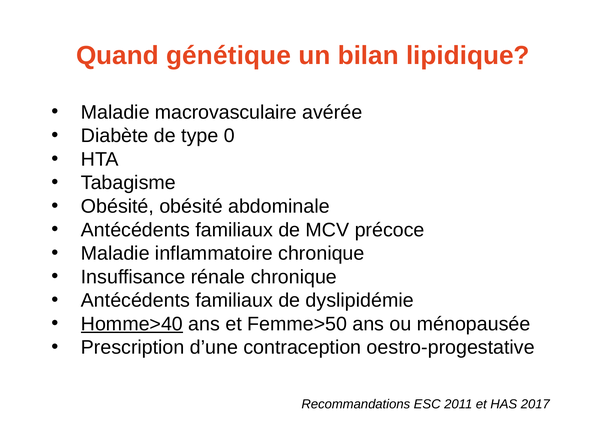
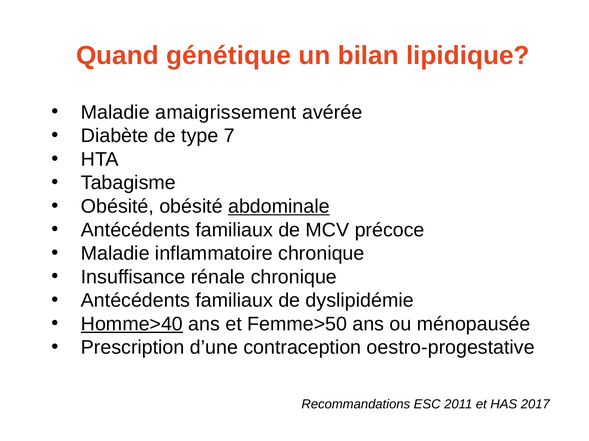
macrovasculaire: macrovasculaire -> amaigrissement (226, 112)
0: 0 -> 7 (229, 136)
abdominale underline: none -> present (279, 207)
